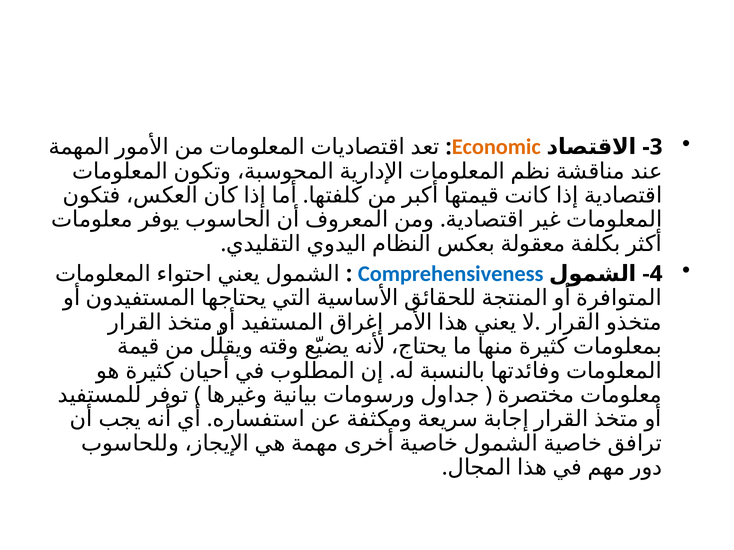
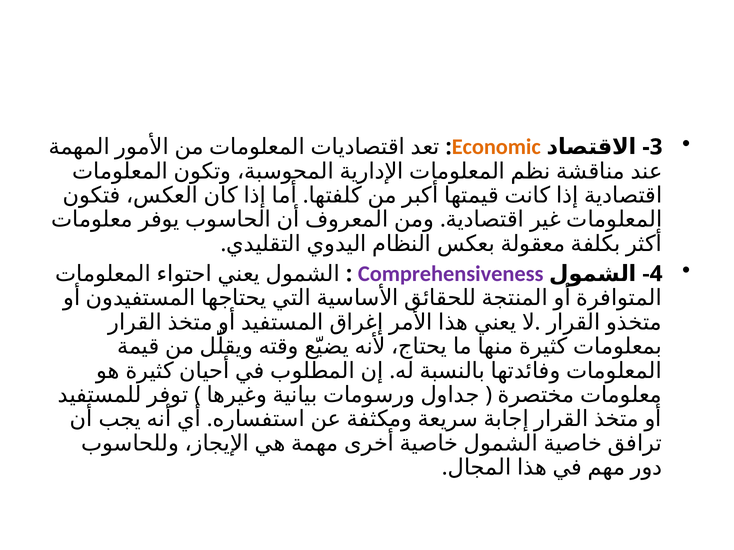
Comprehensiveness colour: blue -> purple (451, 274)
